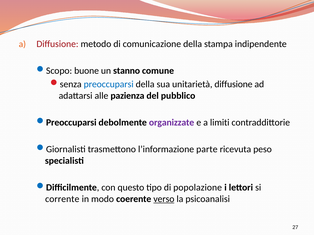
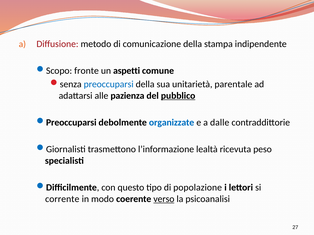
buone: buone -> fronte (87, 71)
stanno: stanno -> aspetti (127, 71)
unitarietà diffusione: diffusione -> parentale (233, 84)
pubblico underline: none -> present (178, 96)
organizzate colour: purple -> blue (172, 123)
limiti: limiti -> dalle (220, 123)
parte: parte -> lealtà (207, 149)
